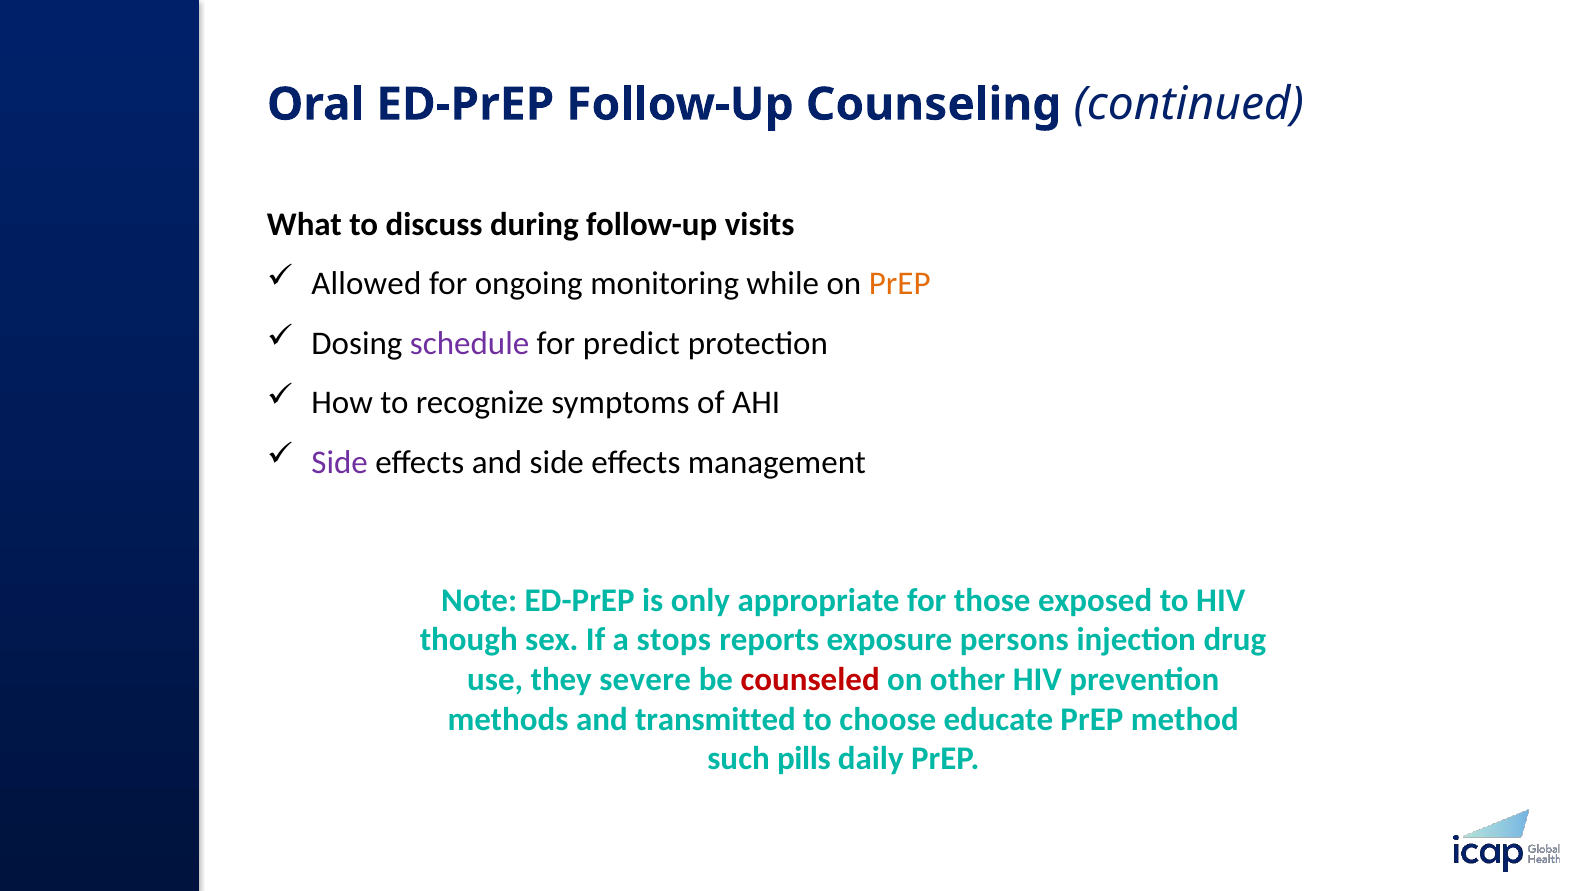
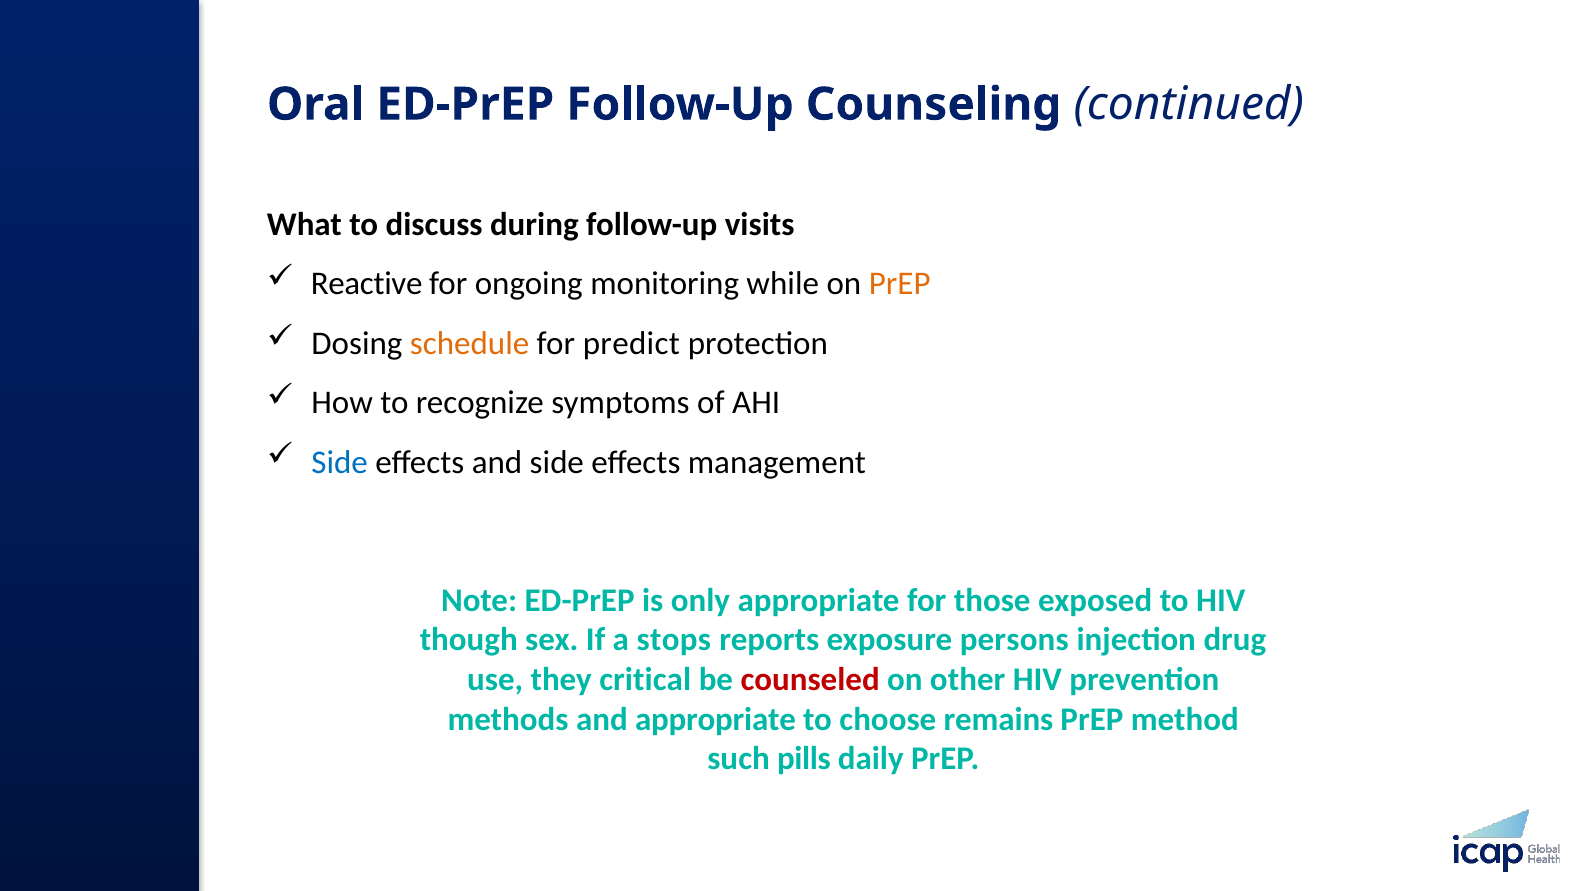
Allowed: Allowed -> Reactive (367, 284)
schedule colour: purple -> orange (470, 343)
Side colour: purple -> blue (340, 462)
severe: severe -> critical (645, 679)
and transmitted: transmitted -> appropriate (716, 719)
educate: educate -> remains (998, 719)
